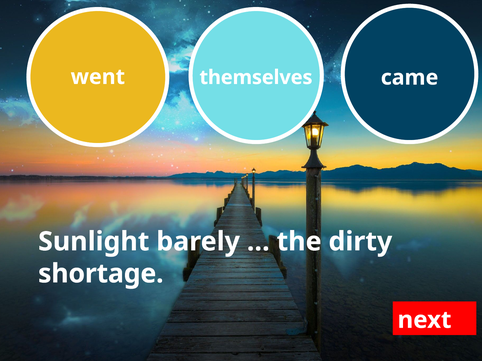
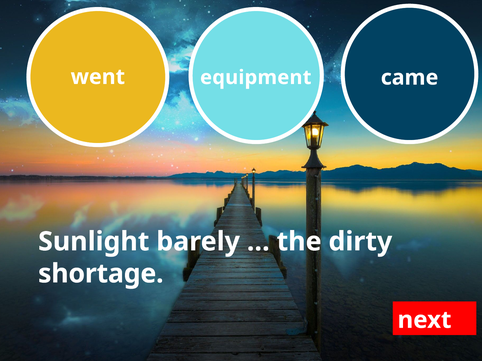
themselves: themselves -> equipment (256, 78)
